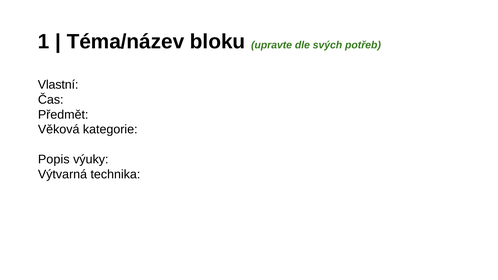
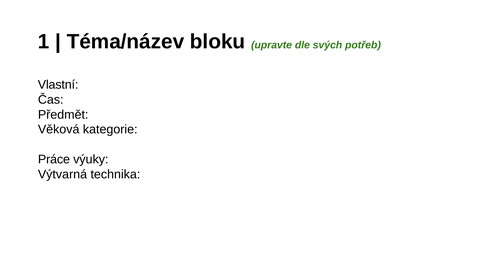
Popis: Popis -> Práce (54, 159)
